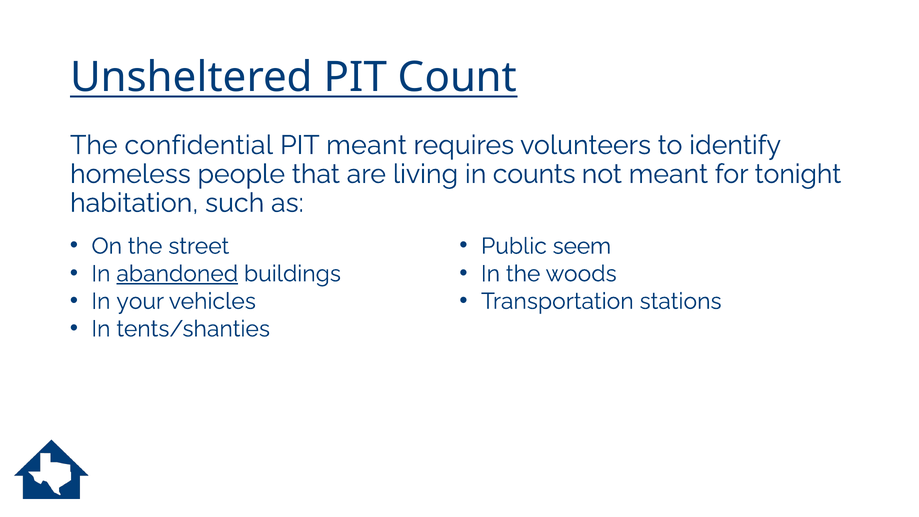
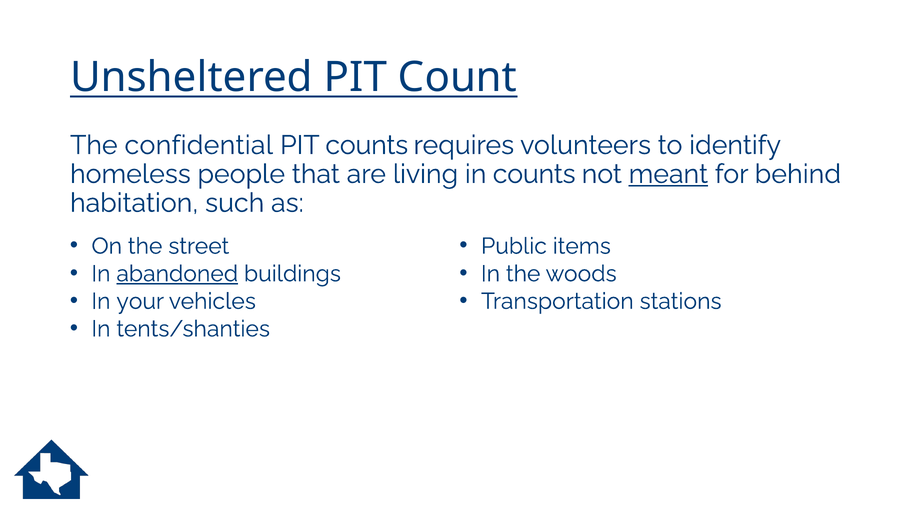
PIT meant: meant -> counts (367, 145)
meant underline: none -> present (668, 174)
tonight: tonight -> behind (798, 174)
seem: seem -> items (582, 246)
